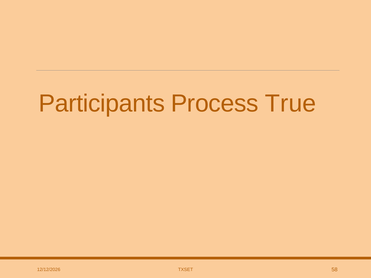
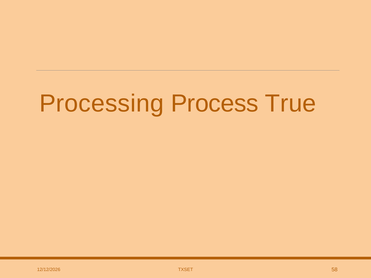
Participants: Participants -> Processing (102, 104)
